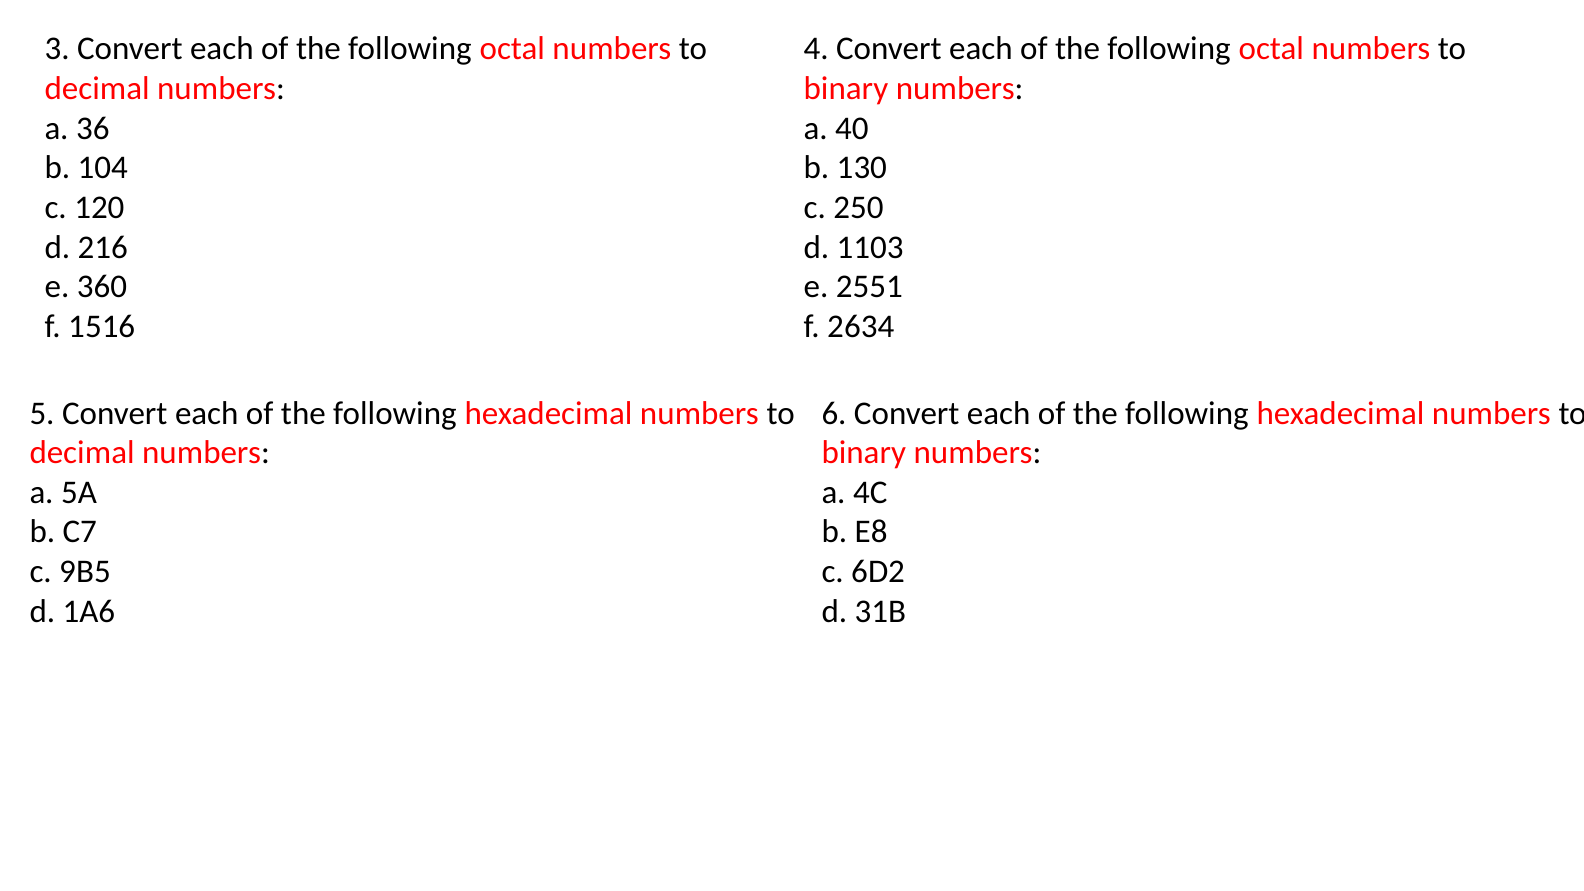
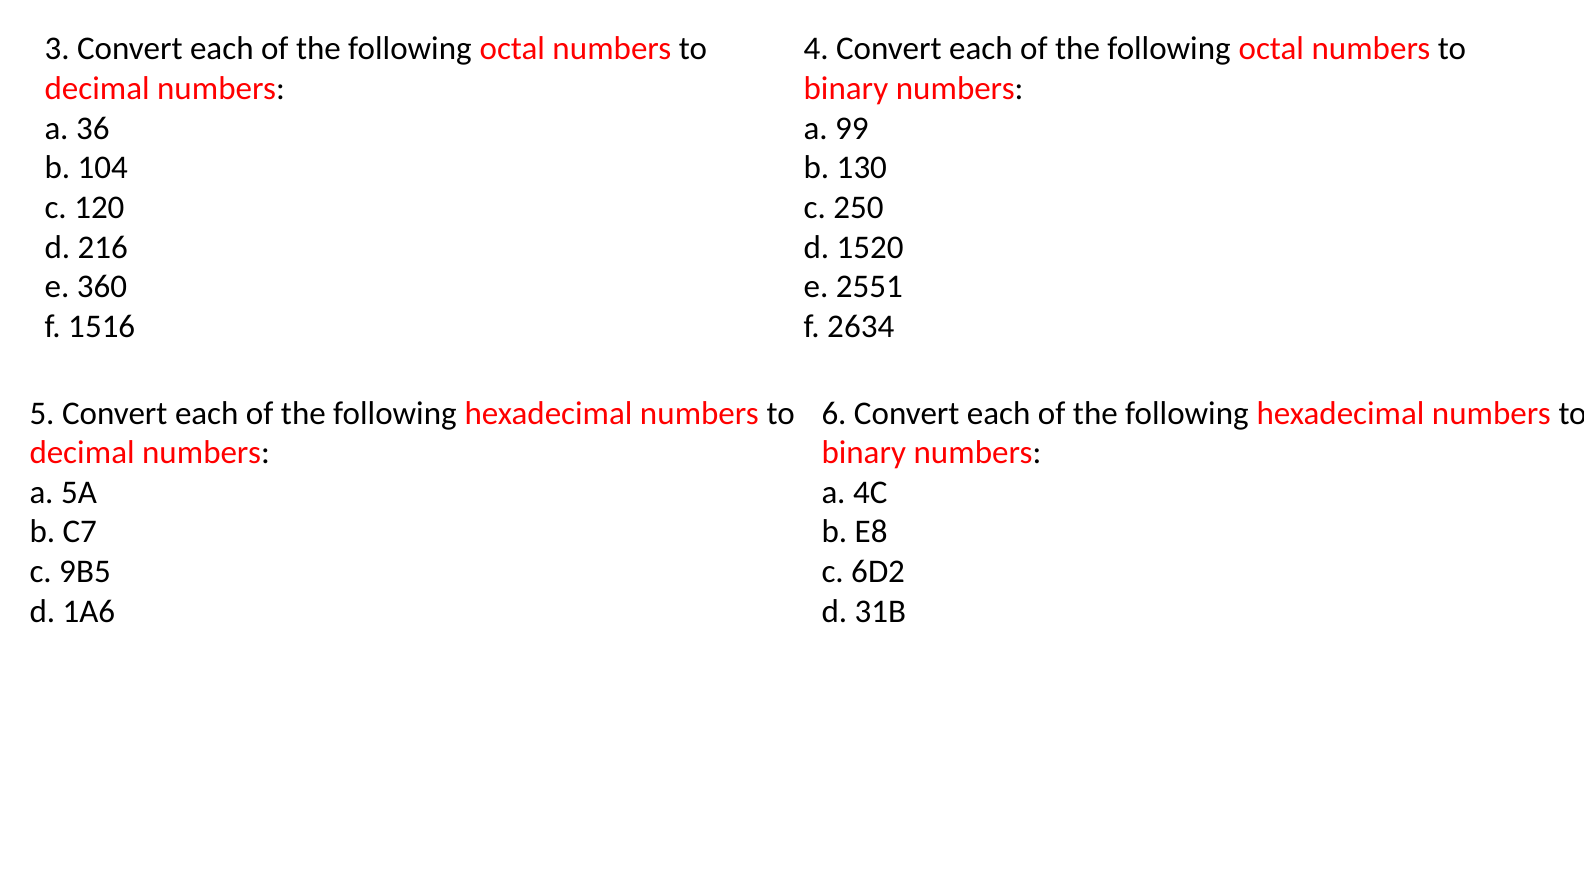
40: 40 -> 99 (852, 128)
1103: 1103 -> 1520 (870, 247)
